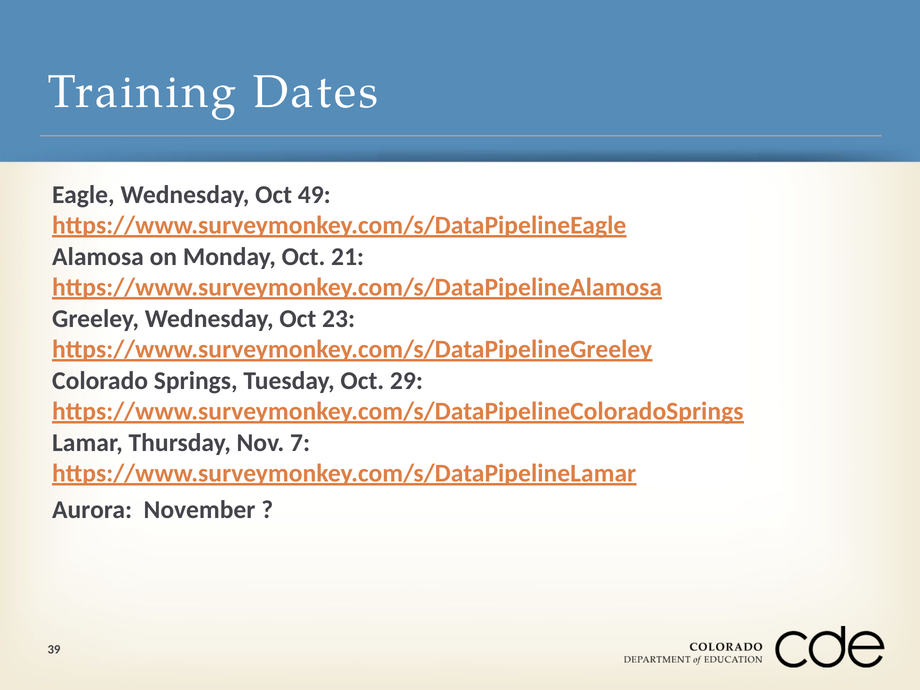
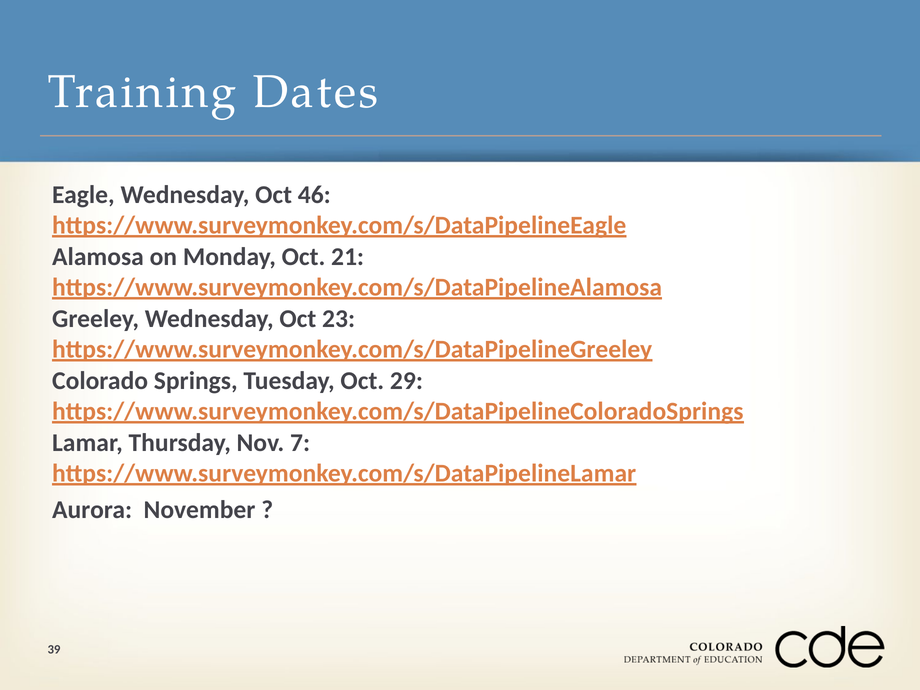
49: 49 -> 46 (314, 195)
